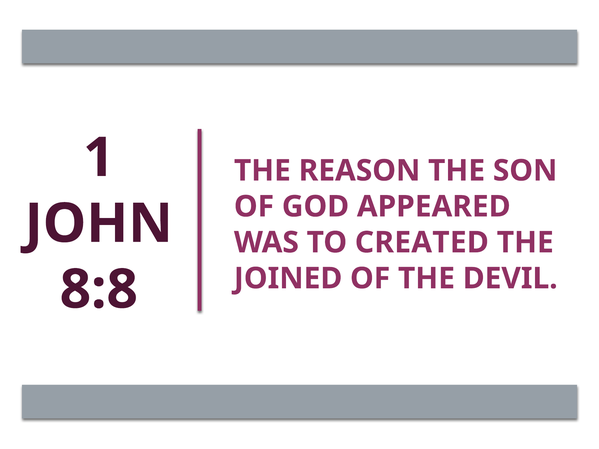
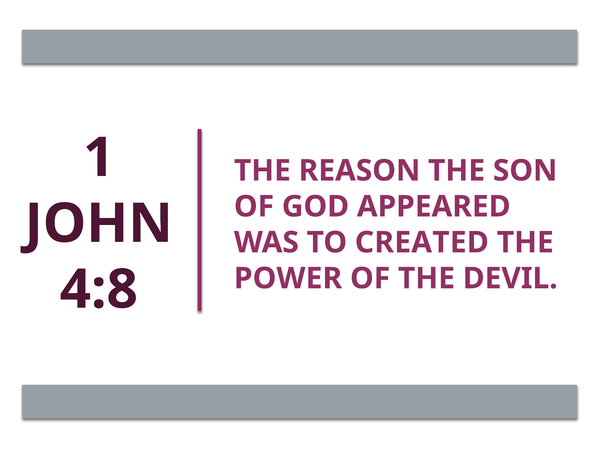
JOINED: JOINED -> POWER (288, 279)
8:8: 8:8 -> 4:8 (99, 290)
